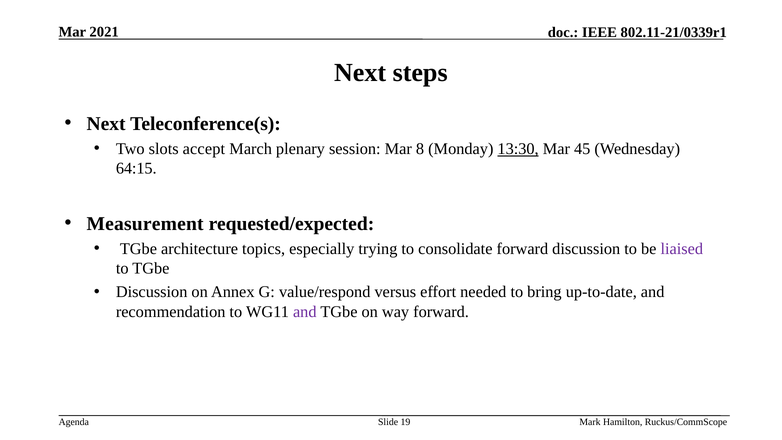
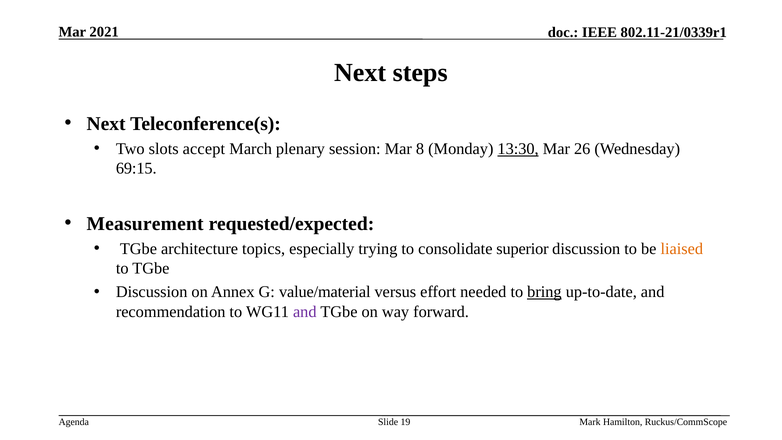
45: 45 -> 26 (582, 149)
64:15: 64:15 -> 69:15 (136, 168)
consolidate forward: forward -> superior (522, 249)
liaised colour: purple -> orange (682, 249)
value/respond: value/respond -> value/material (325, 292)
bring underline: none -> present (544, 292)
